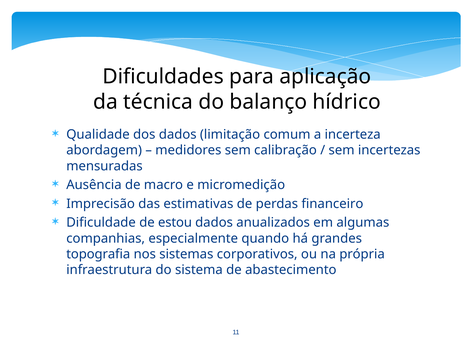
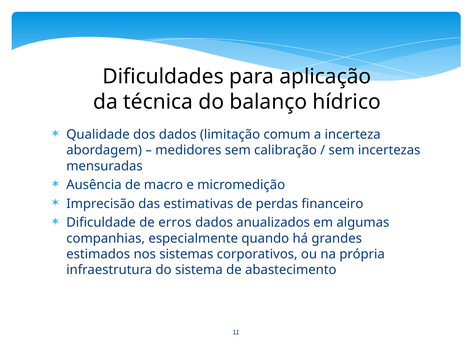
estou: estou -> erros (175, 223)
topografia: topografia -> estimados (98, 254)
